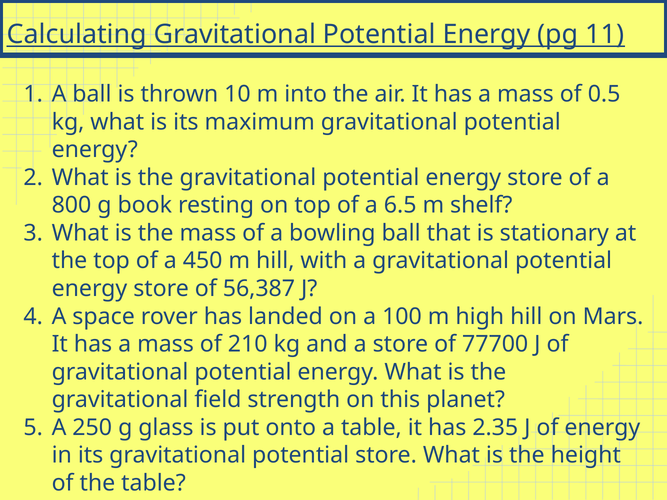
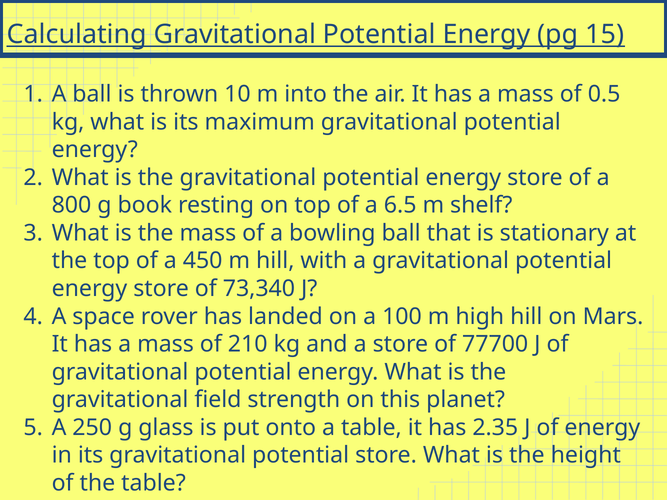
11: 11 -> 15 (605, 34)
56,387: 56,387 -> 73,340 (259, 289)
